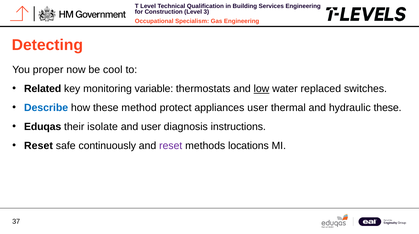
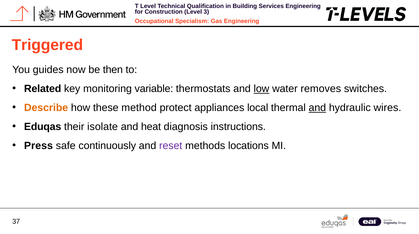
Detecting: Detecting -> Triggered (47, 45)
proper: proper -> guides (48, 70)
cool: cool -> then (113, 70)
replaced: replaced -> removes (321, 89)
Describe colour: blue -> orange (46, 108)
appliances user: user -> local (258, 108)
and underline: none -> present (317, 108)
hydraulic these: these -> wires (387, 108)
and user: user -> heat (151, 127)
Reset: Reset -> Press (38, 146)
